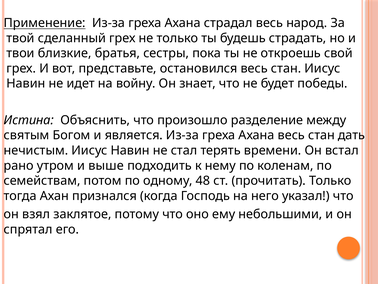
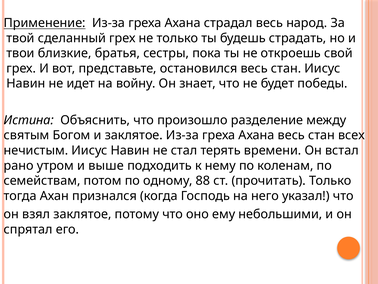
и является: является -> заклятое (134, 135)
дать: дать -> всех (351, 135)
48: 48 -> 88 (203, 180)
